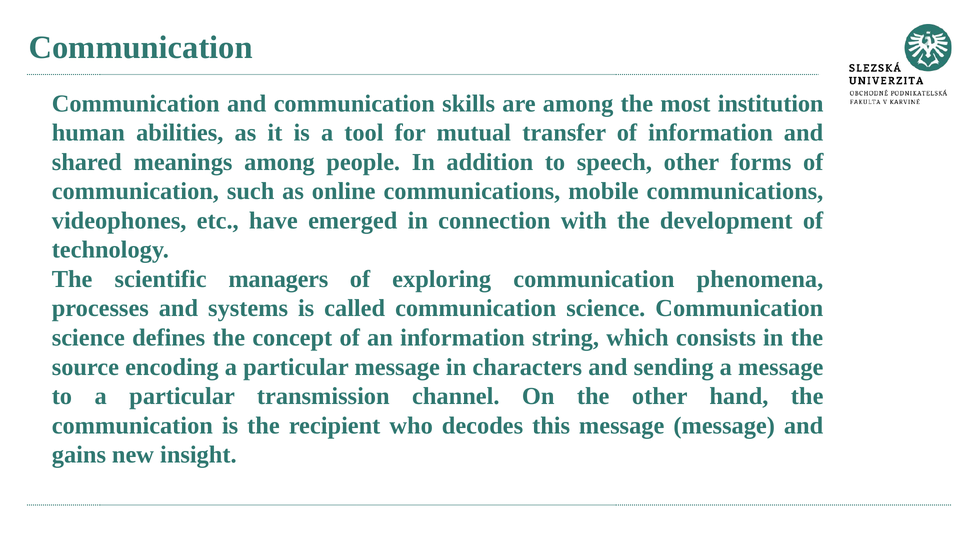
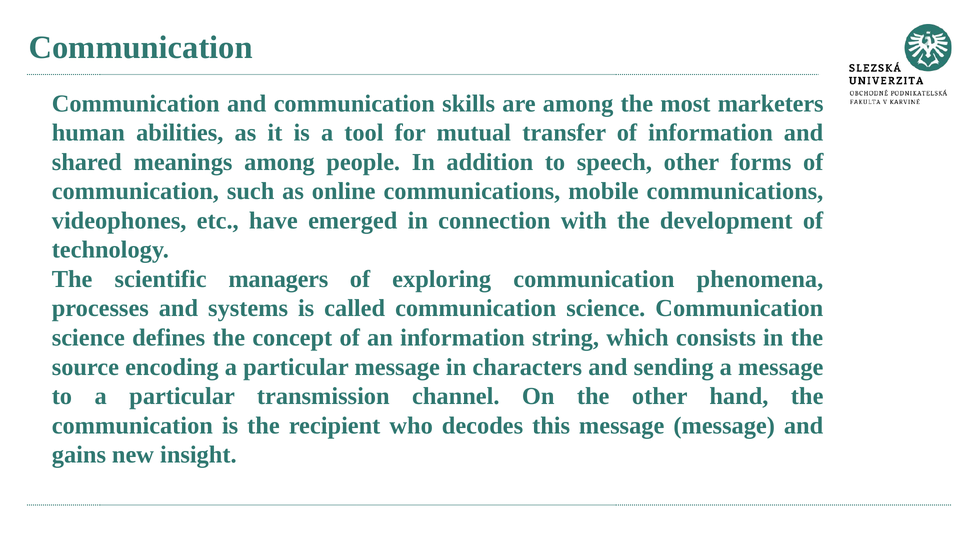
institution: institution -> marketers (771, 103)
